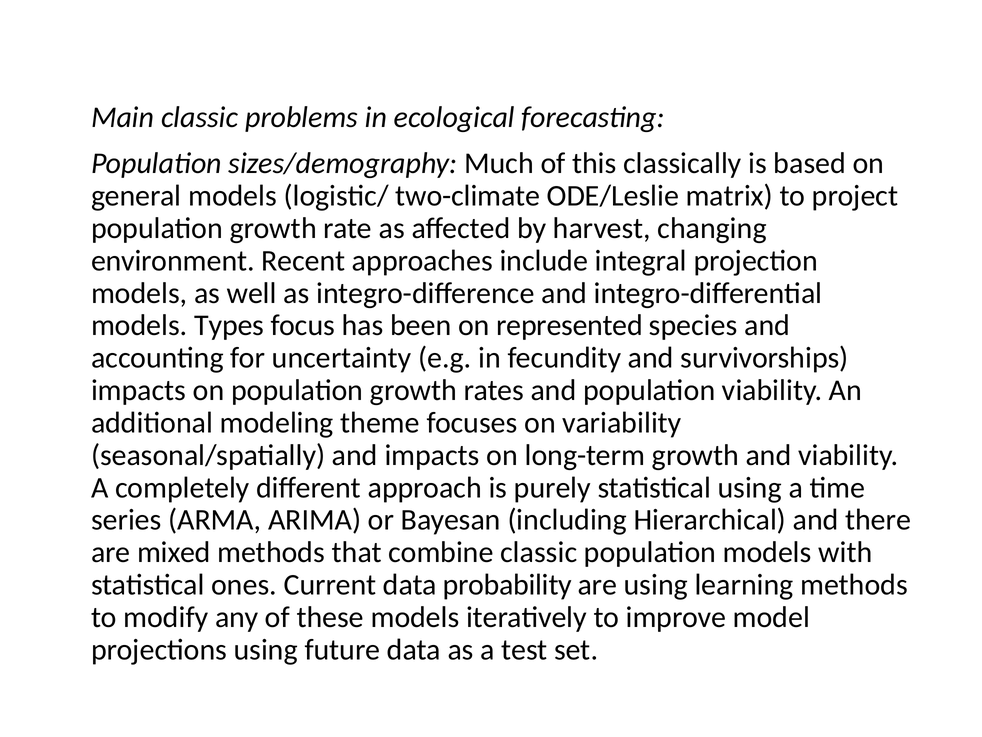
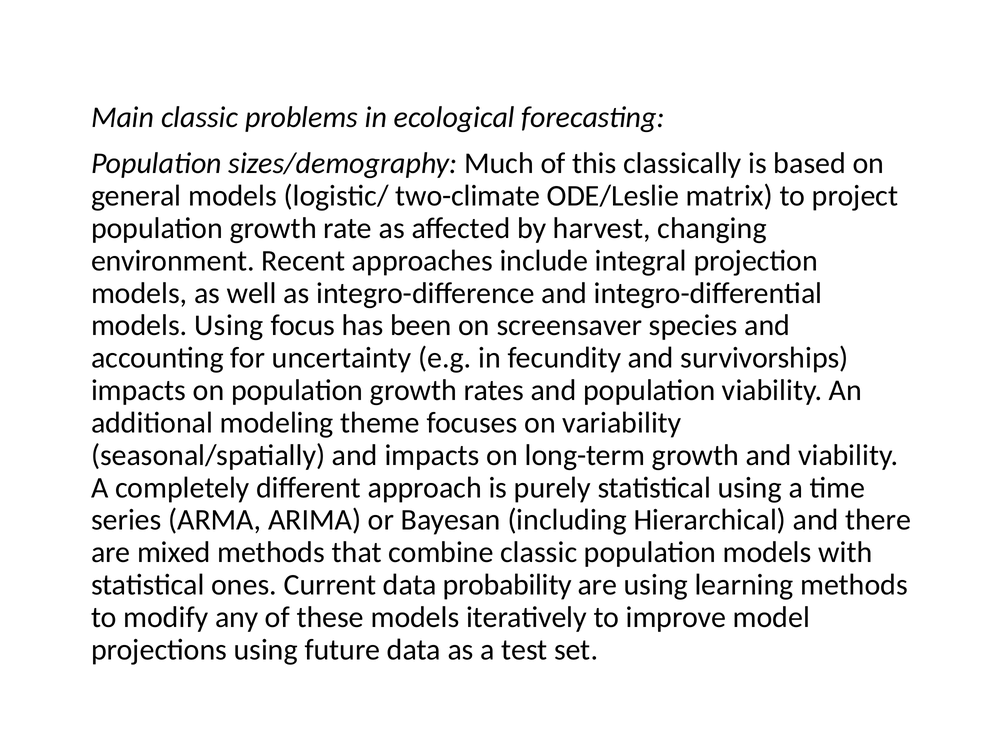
models Types: Types -> Using (229, 325)
represented: represented -> screensaver (569, 325)
